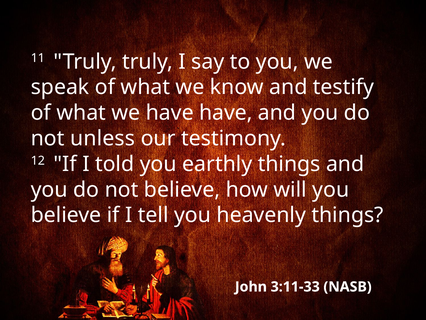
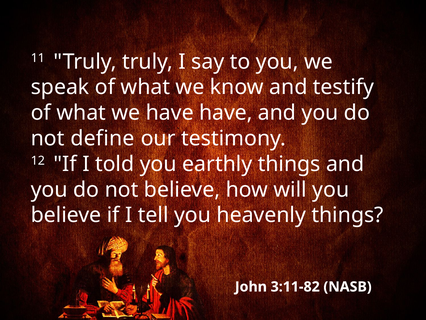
unless: unless -> define (103, 138)
3:11-33: 3:11-33 -> 3:11-82 (295, 286)
